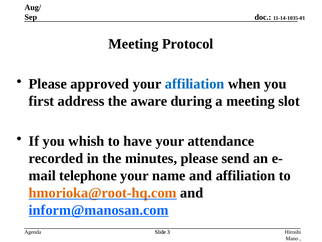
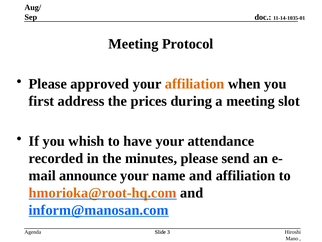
affiliation colour: blue -> orange (195, 84)
aware: aware -> prices (149, 101)
telephone: telephone -> announce (88, 175)
